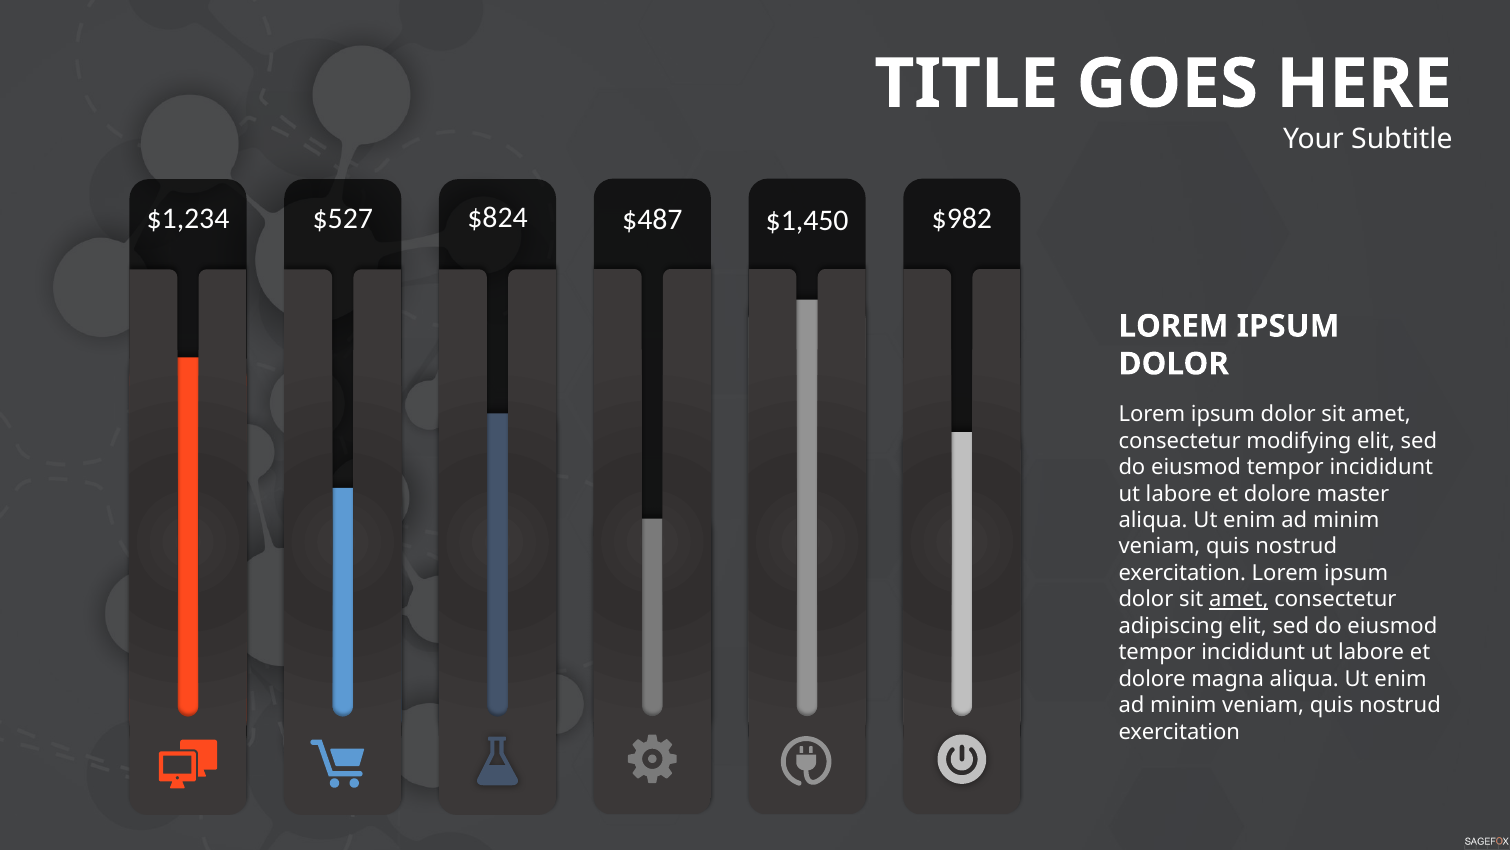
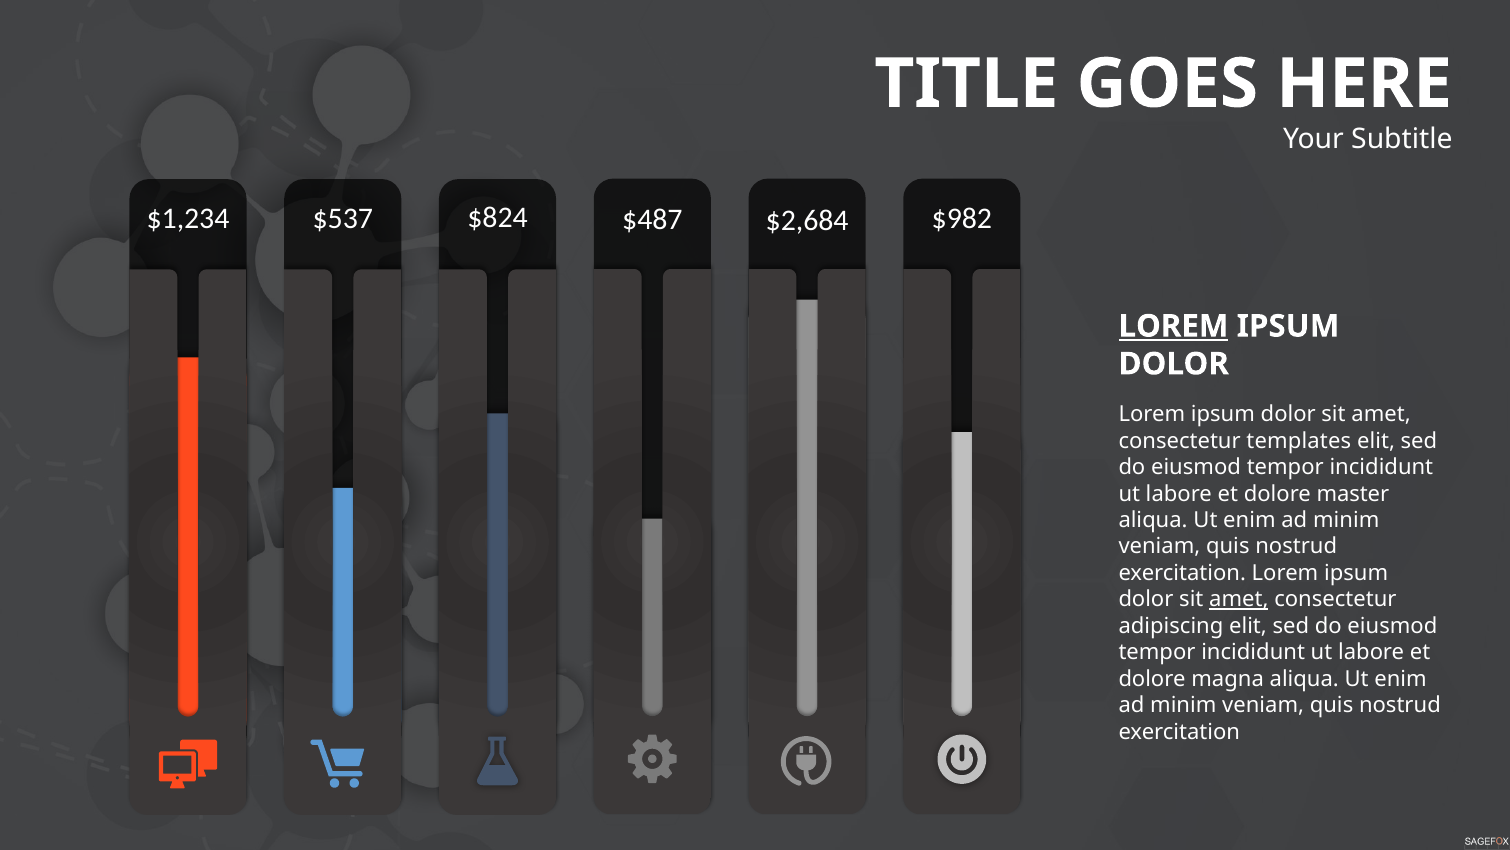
$527: $527 -> $537 (343, 219)
$1,450: $1,450 -> $2,684 (807, 221)
LOREM underline: none -> present (1174, 326)
modifying: modifying -> templates (1299, 441)
